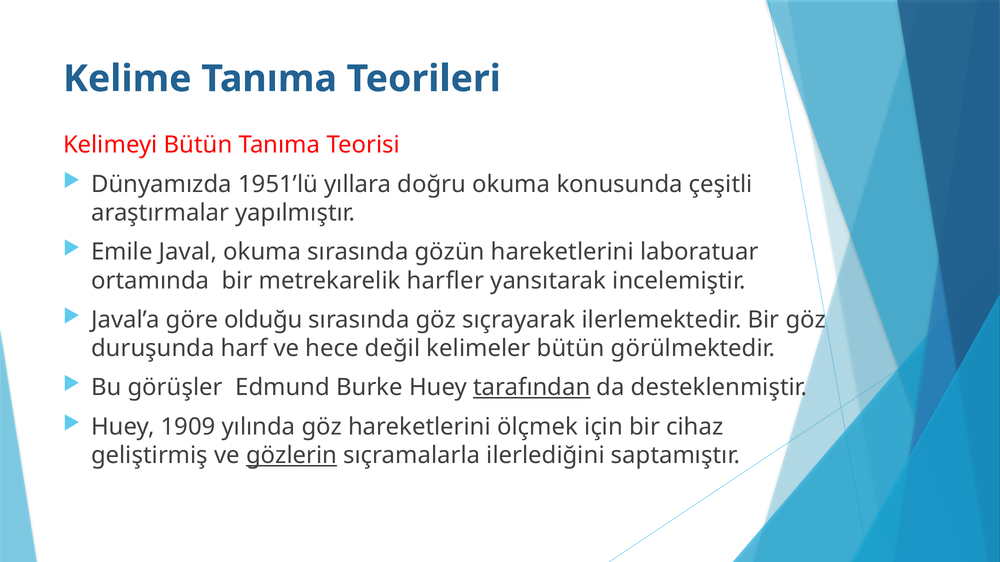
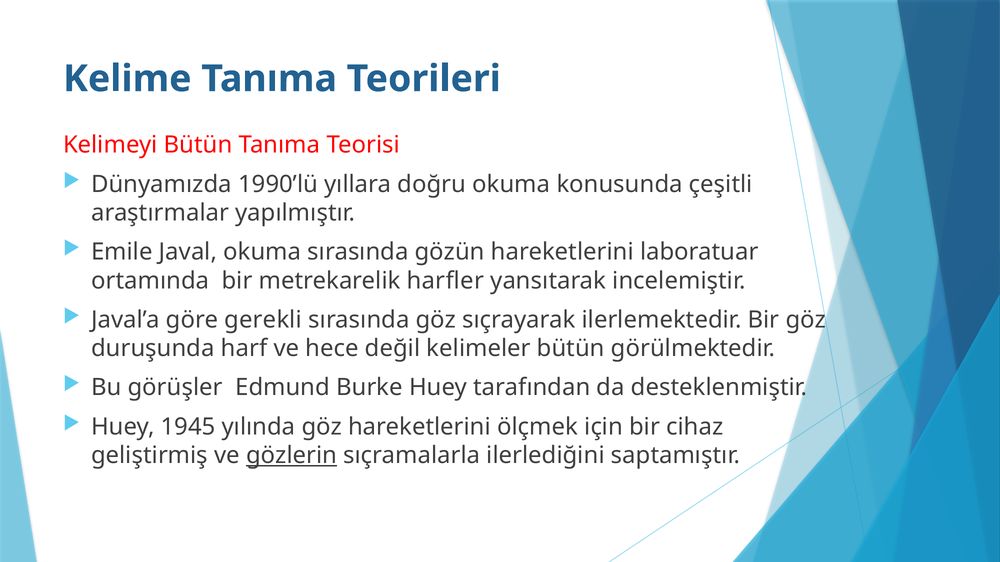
1951’lü: 1951’lü -> 1990’lü (278, 184)
olduğu: olduğu -> gerekli (263, 320)
tarafından underline: present -> none (532, 388)
1909: 1909 -> 1945 (188, 427)
